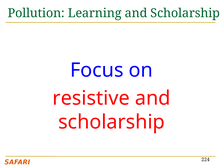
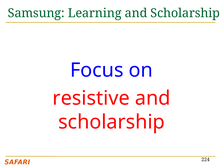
Pollution: Pollution -> Samsung (36, 13)
